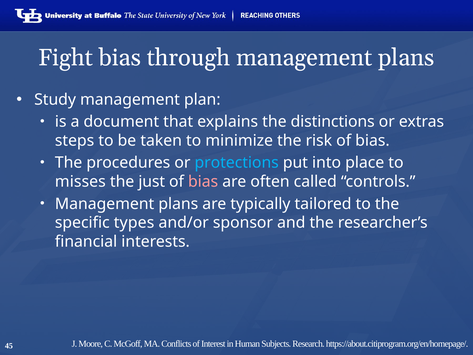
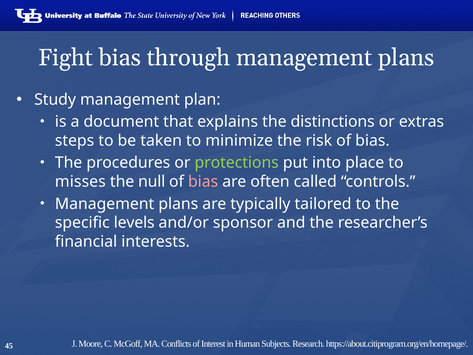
protections colour: light blue -> light green (237, 163)
just: just -> null (152, 182)
types: types -> levels (134, 223)
